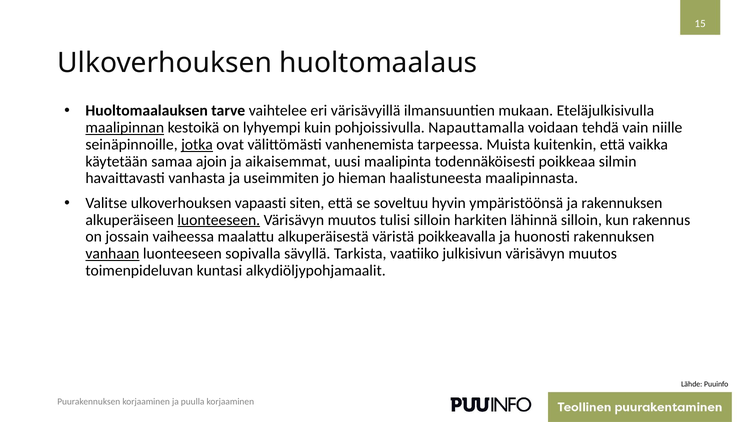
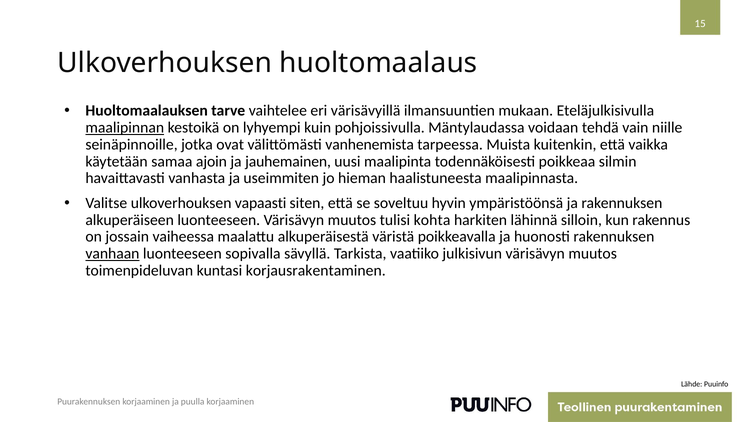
Napauttamalla: Napauttamalla -> Mäntylaudassa (476, 128)
jotka underline: present -> none (197, 145)
aikaisemmat: aikaisemmat -> jauhemainen (288, 162)
luonteeseen underline: present -> none (219, 220)
tulisi silloin: silloin -> kohta (432, 220)
alkydiöljypohjamaalit: alkydiöljypohjamaalit -> korjausrakentaminen (316, 271)
